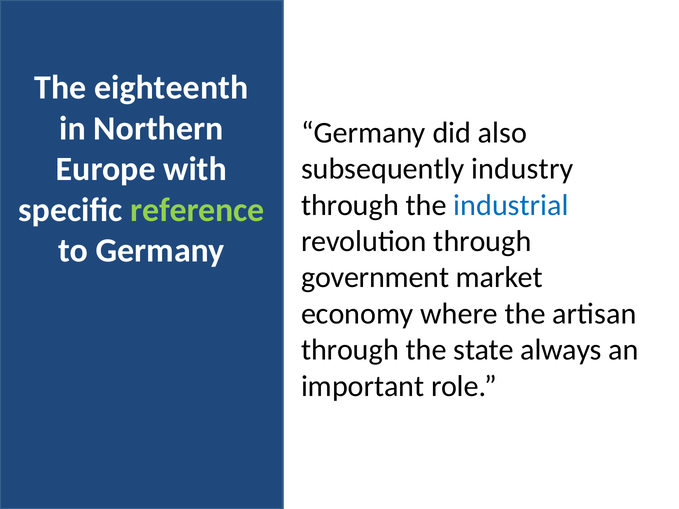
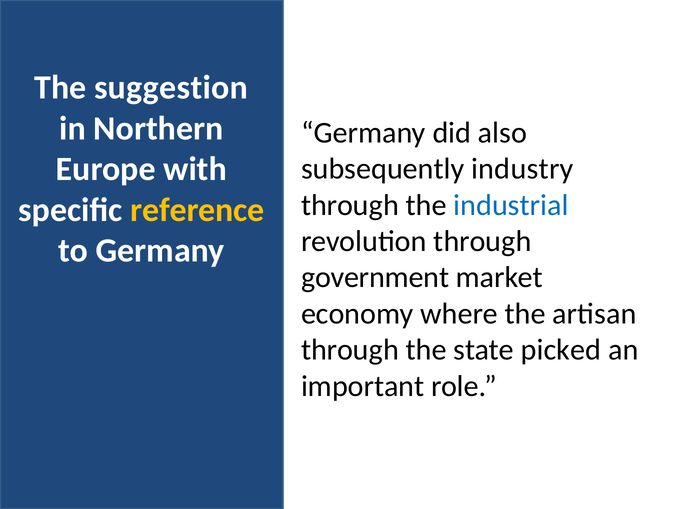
eighteenth: eighteenth -> suggestion (171, 88)
reference colour: light green -> yellow (197, 210)
always: always -> picked (561, 350)
